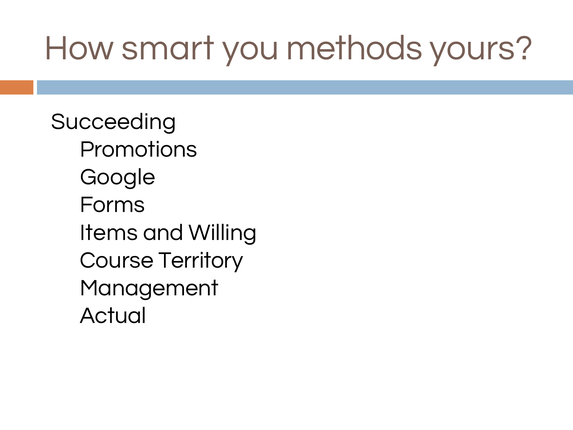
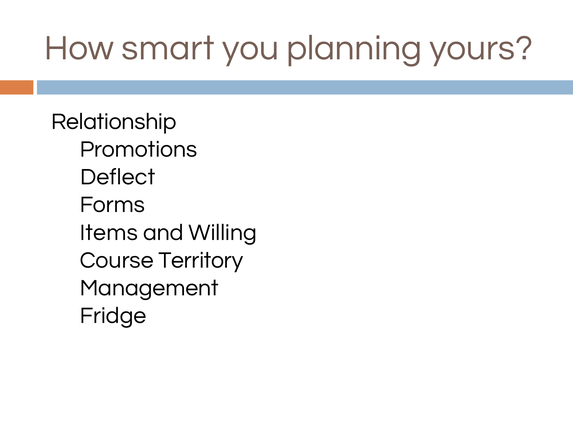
methods: methods -> planning (354, 48)
Succeeding: Succeeding -> Relationship (114, 121)
Google: Google -> Deflect (118, 177)
Actual: Actual -> Fridge (113, 315)
